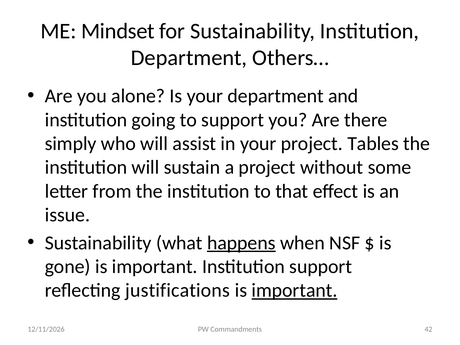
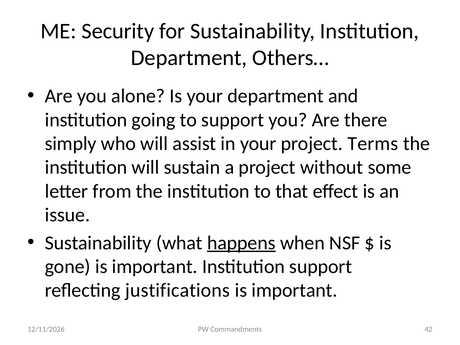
Mindset: Mindset -> Security (118, 31)
Tables: Tables -> Terms (373, 144)
important underline: present -> none (295, 290)
